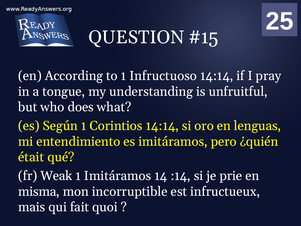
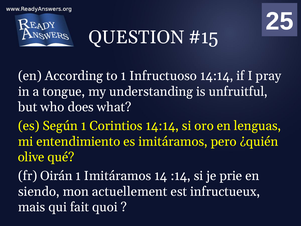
était: était -> olive (31, 157)
Weak: Weak -> Oirán (56, 176)
misma: misma -> siendo (39, 191)
incorruptible: incorruptible -> actuellement (130, 191)
